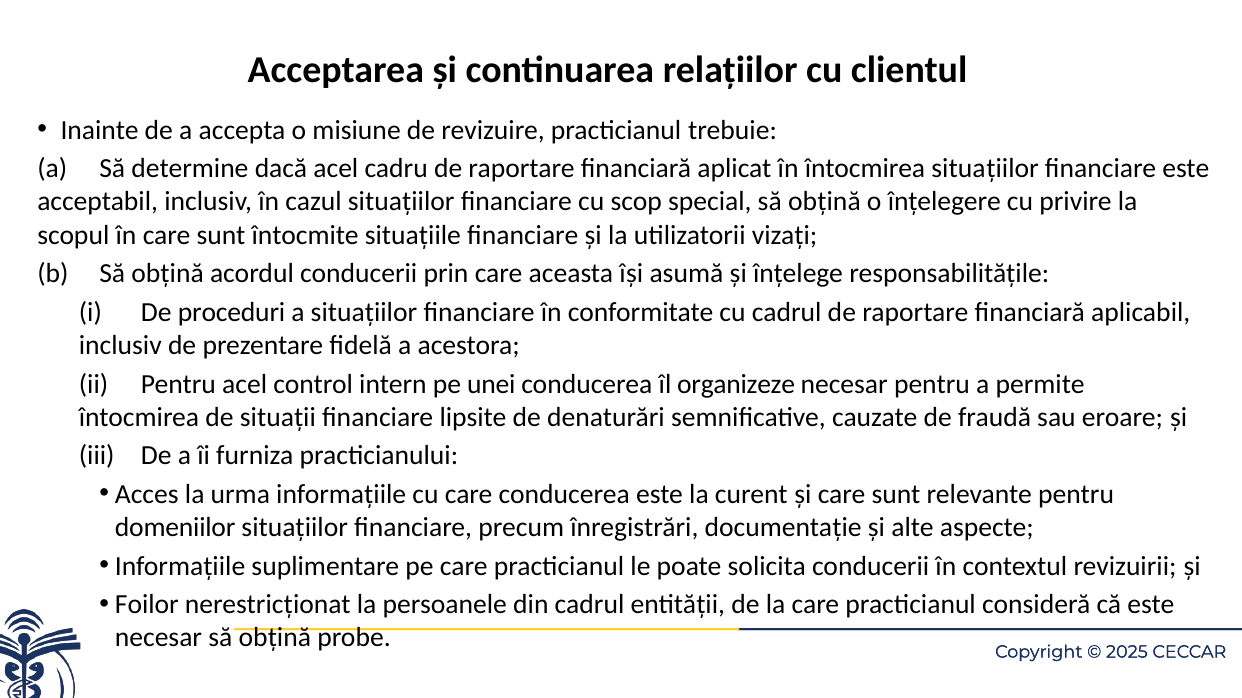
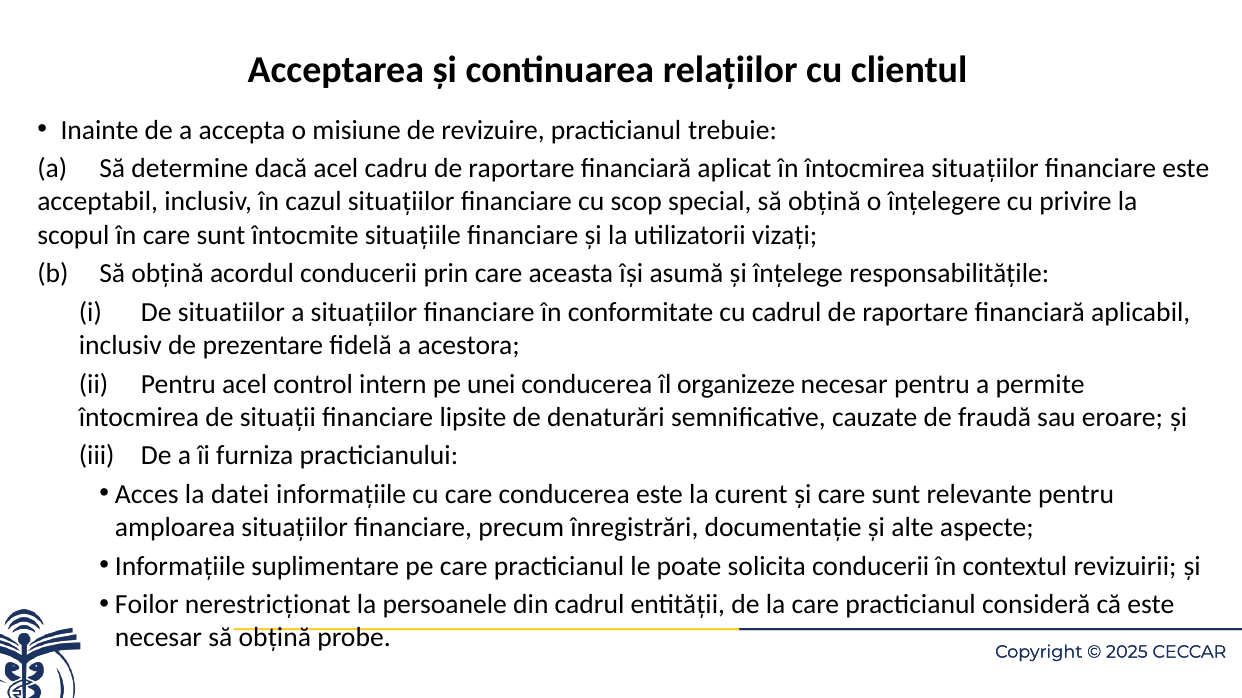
proceduri: proceduri -> situatiilor (231, 312)
urma: urma -> datei (240, 495)
domeniilor: domeniilor -> amploarea (175, 528)
